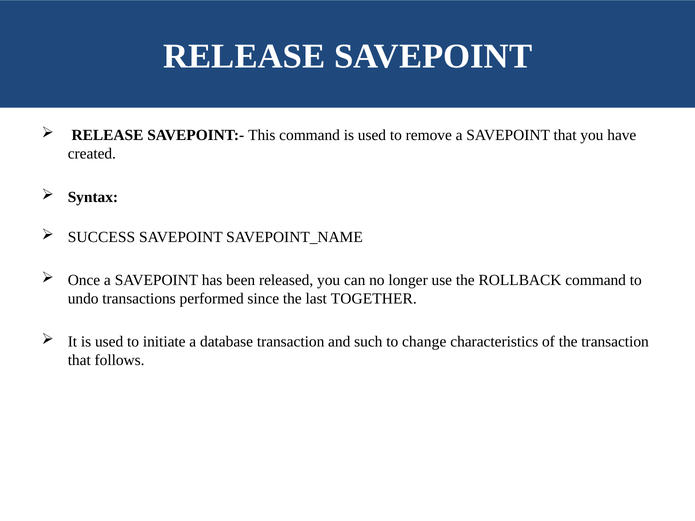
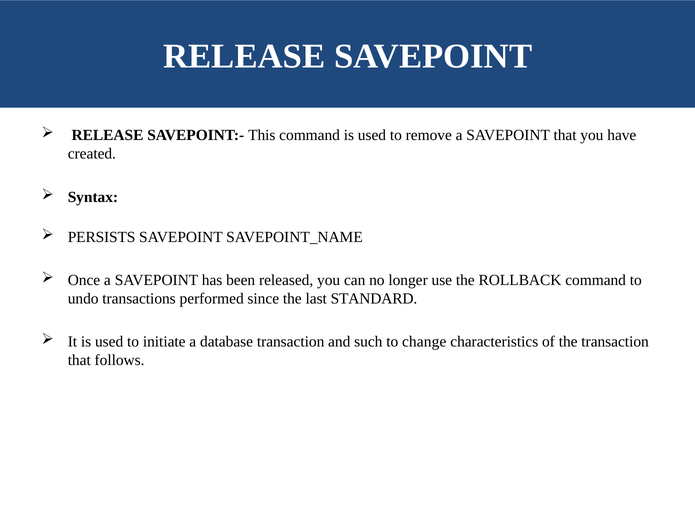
SUCCESS: SUCCESS -> PERSISTS (102, 237)
TOGETHER: TOGETHER -> STANDARD (374, 299)
